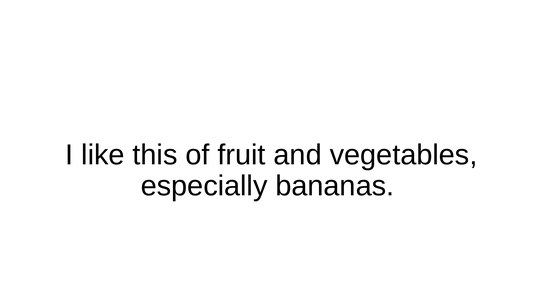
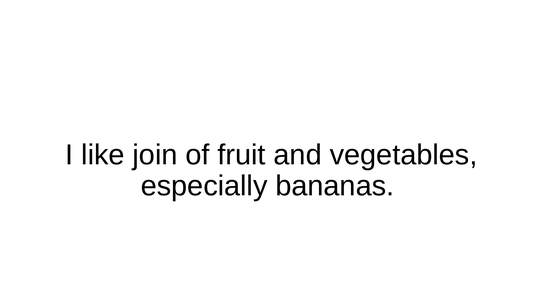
this: this -> join (155, 155)
